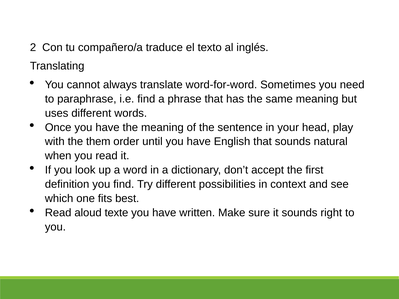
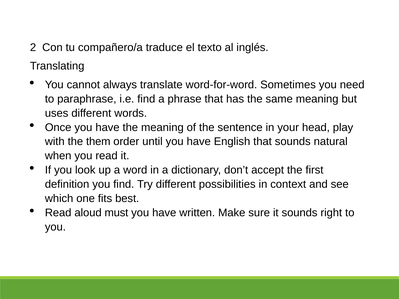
texte: texte -> must (116, 213)
